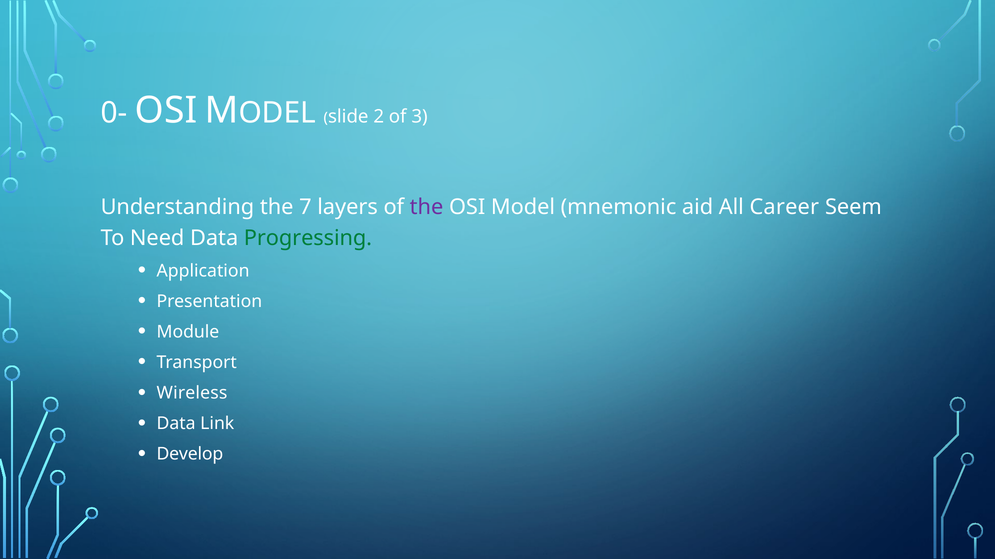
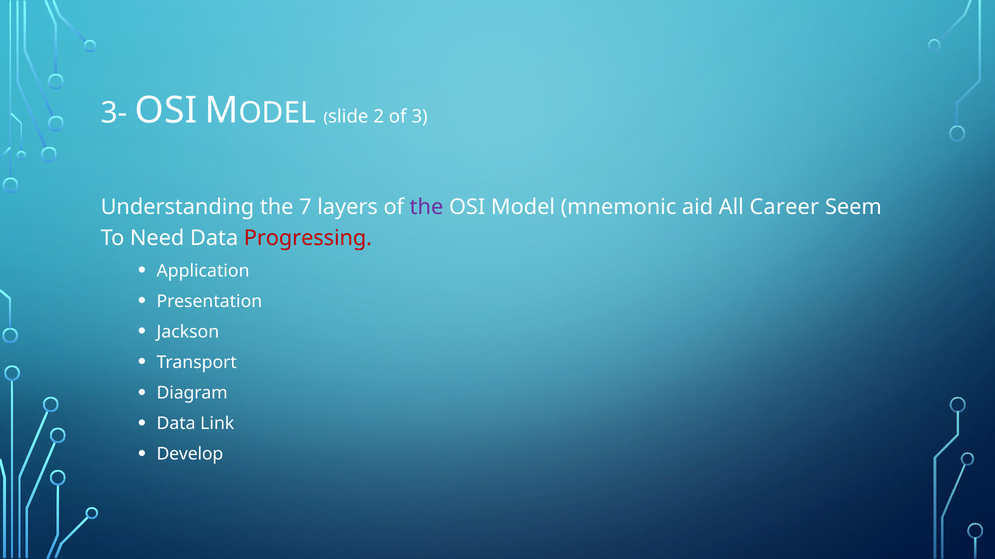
0-: 0- -> 3- (114, 113)
Progressing colour: green -> red (308, 238)
Module: Module -> Jackson (188, 332)
Wireless: Wireless -> Diagram (192, 393)
